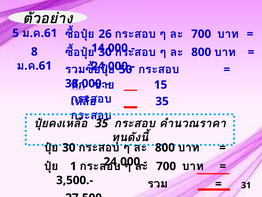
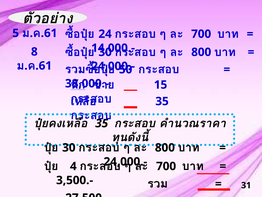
26: 26 -> 24 (105, 34)
1: 1 -> 4 (73, 166)
